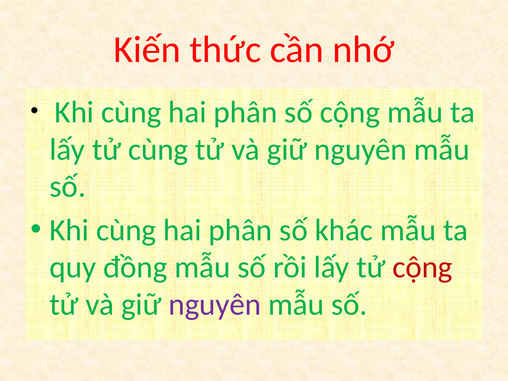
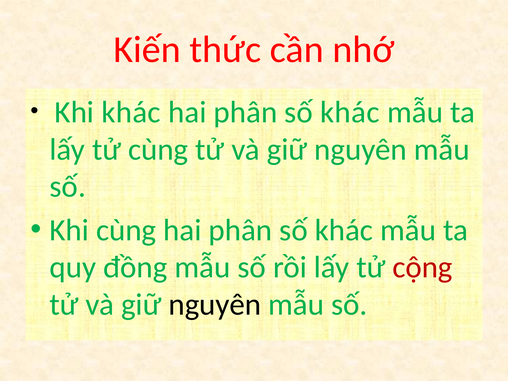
cùng: cùng -> khác (131, 112)
cộng: cộng -> khác (350, 112)
nguyên colour: purple -> black (215, 305)
